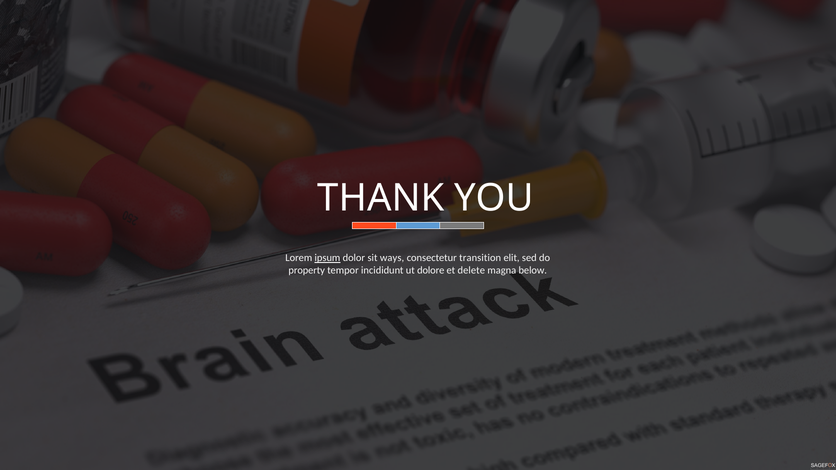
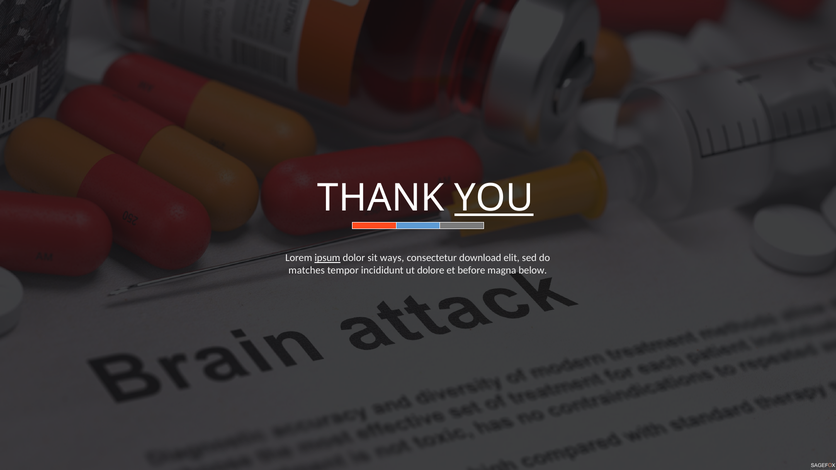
YOU underline: none -> present (494, 198)
transition: transition -> download (480, 258)
property: property -> matches (307, 271)
delete: delete -> before (471, 271)
